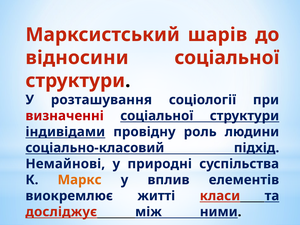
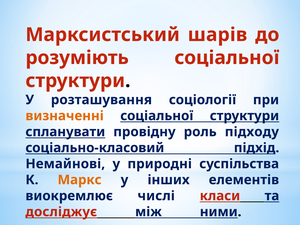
відносини: відносини -> розуміють (77, 58)
визначенні colour: red -> orange (65, 116)
індивідами: індивідами -> спланувати (65, 132)
людини: людини -> підходу (252, 132)
вплив: вплив -> інших (169, 180)
житті: житті -> числі (156, 196)
